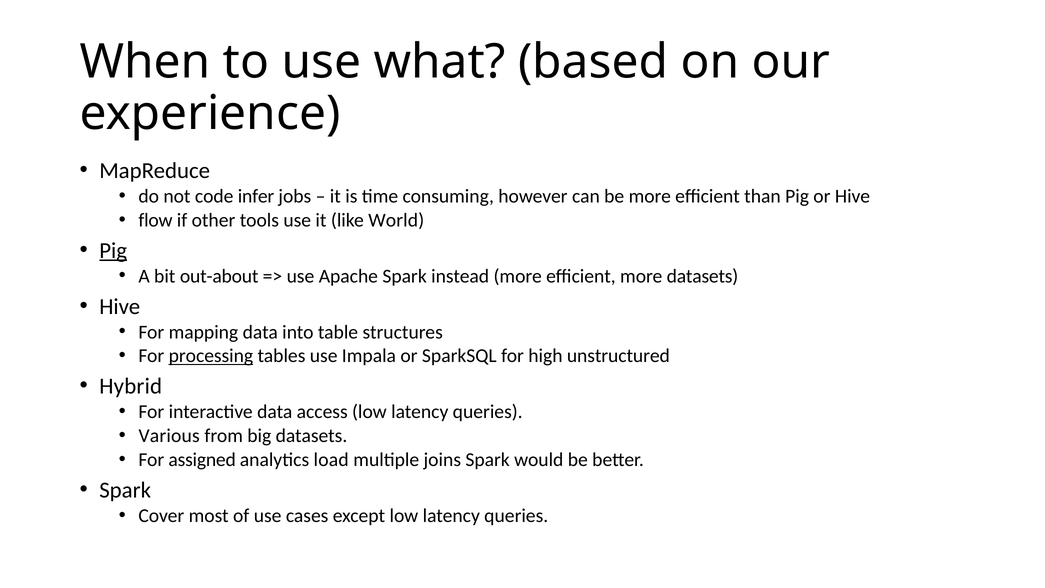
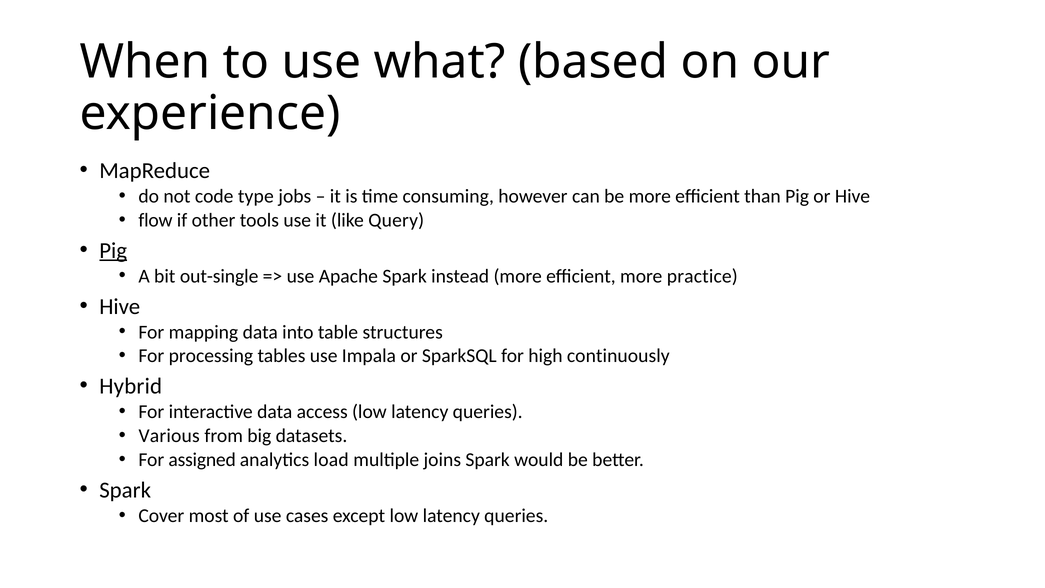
infer: infer -> type (256, 196)
World: World -> Query (396, 220)
out-about: out-about -> out-single (219, 276)
more datasets: datasets -> practice (702, 276)
processing underline: present -> none (211, 356)
unstructured: unstructured -> continuously (618, 356)
